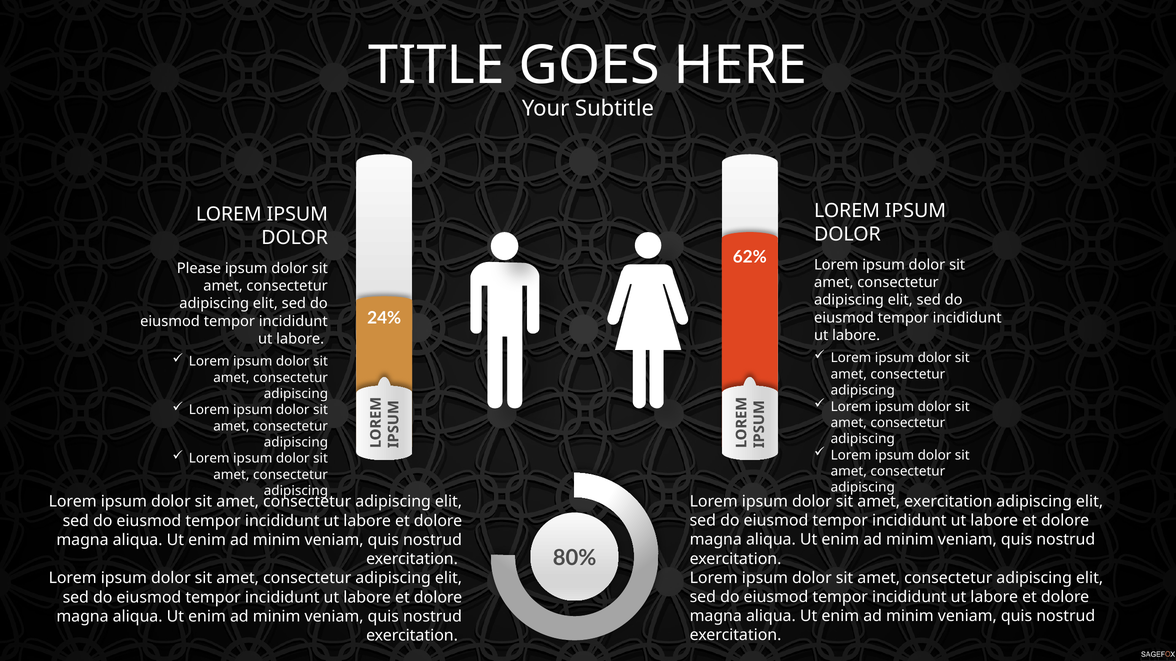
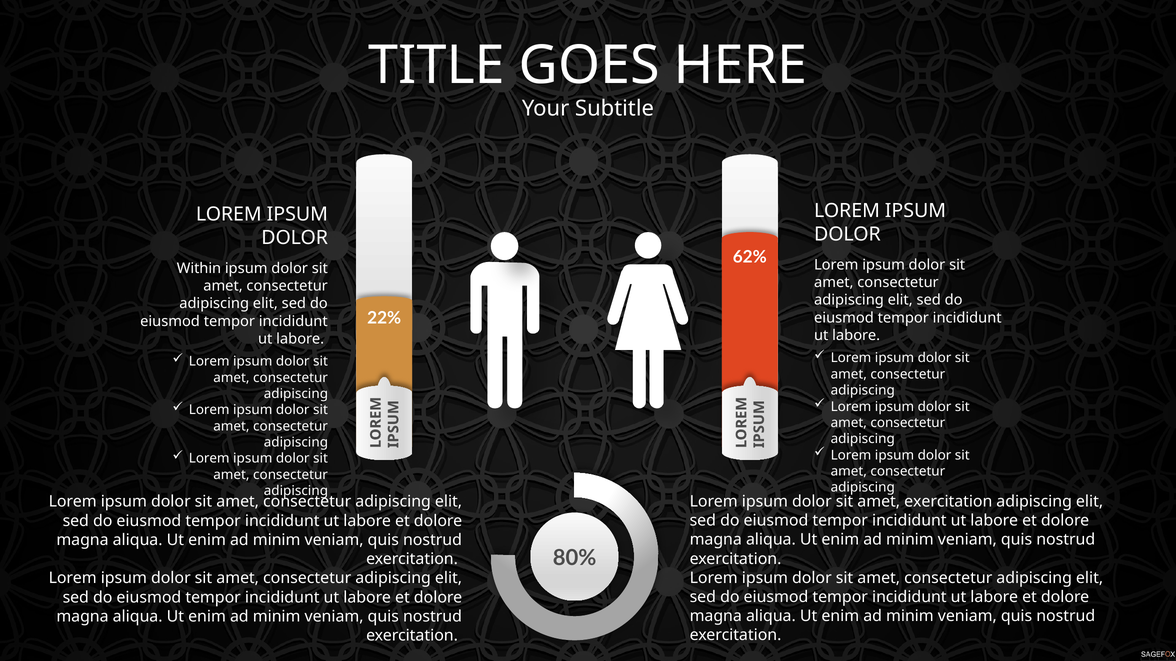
Please: Please -> Within (199, 269)
24%: 24% -> 22% (384, 318)
